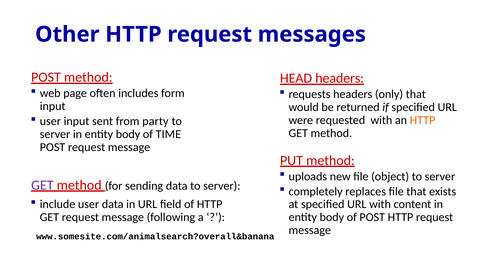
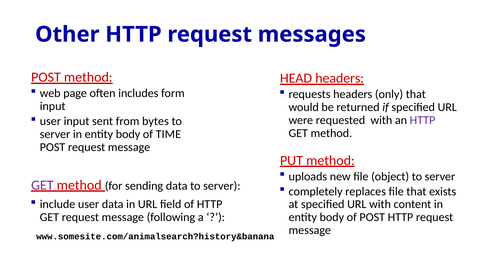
party: party -> bytes (155, 121)
HTTP colour: orange -> purple (423, 120)
www.somesite.com/animalsearch?overall&banana: www.somesite.com/animalsearch?overall&banana -> www.somesite.com/animalsearch?history&banana (155, 237)
